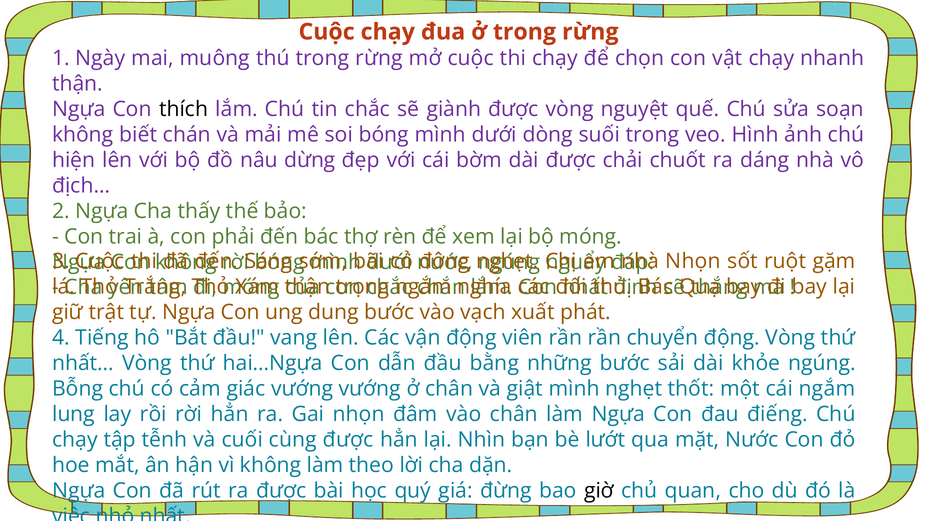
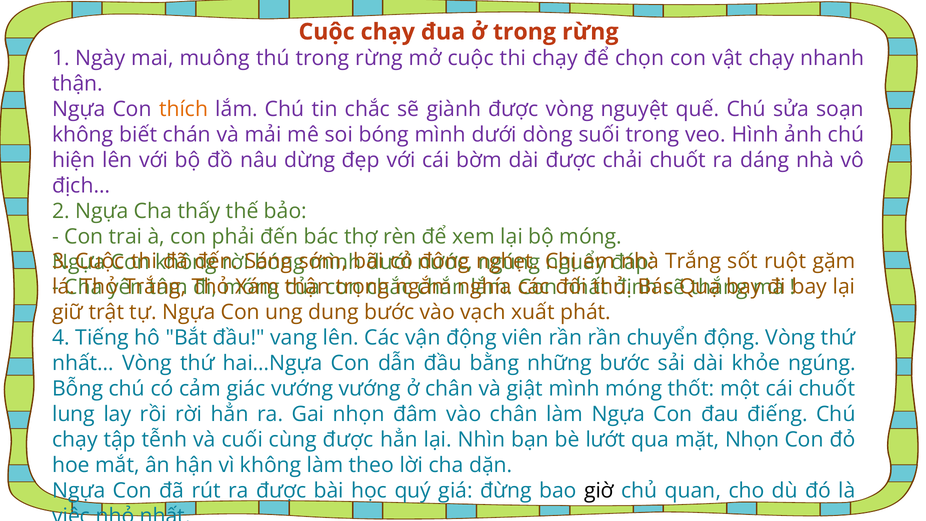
thích colour: black -> orange (184, 109)
Nhọn: Nhọn -> Trắng (693, 261)
mình nghẹt: nghẹt -> móng (634, 389)
cái ngắm: ngắm -> chuốt (827, 389)
mặt Nước: Nước -> Nhọn (752, 440)
